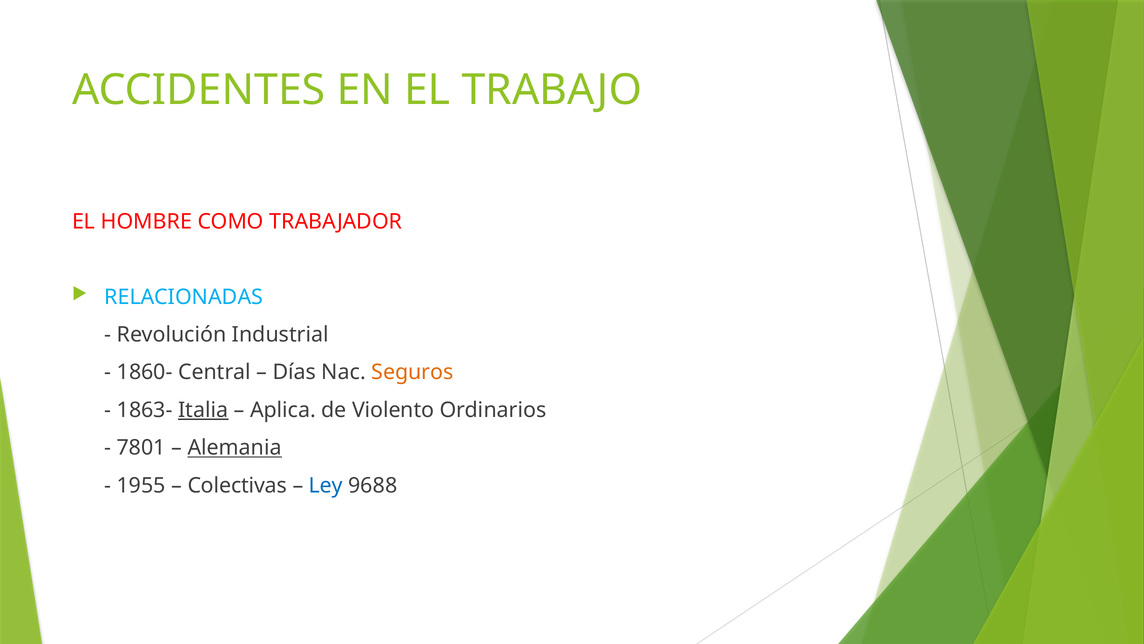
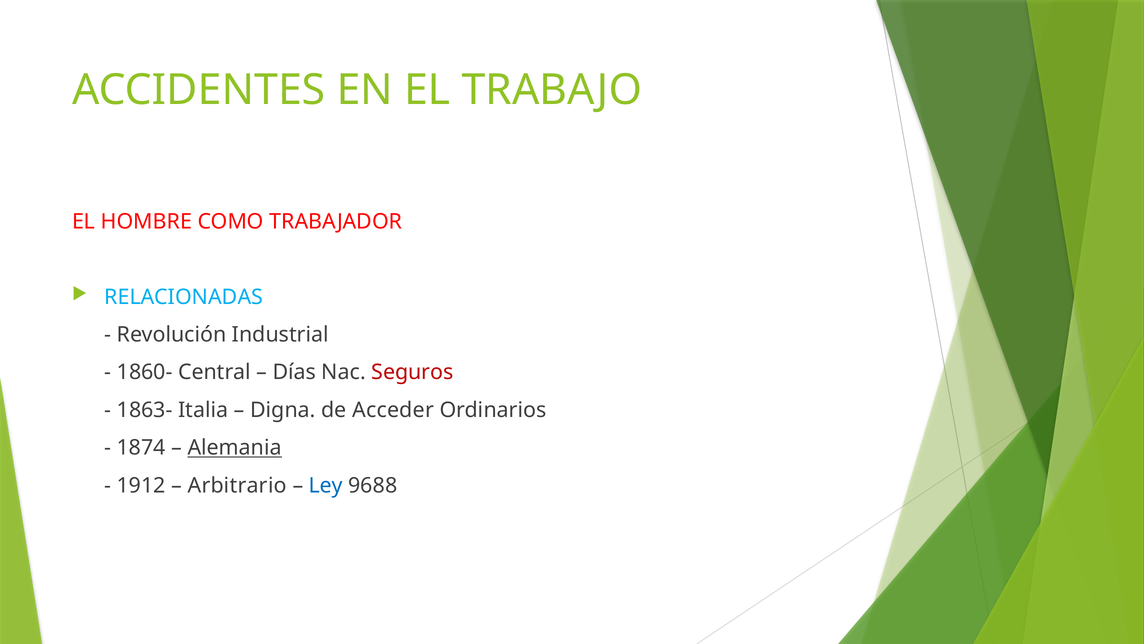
Seguros colour: orange -> red (412, 372)
Italia underline: present -> none (203, 410)
Aplica: Aplica -> Digna (283, 410)
Violento: Violento -> Acceder (393, 410)
7801: 7801 -> 1874 (141, 447)
1955: 1955 -> 1912 (141, 485)
Colectivas: Colectivas -> Arbitrario (237, 485)
